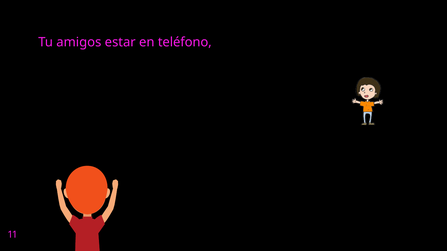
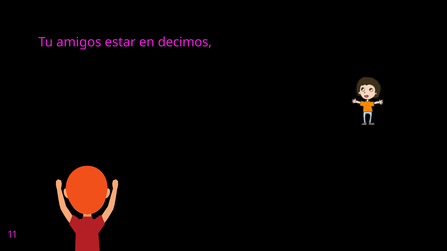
teléfono: teléfono -> decimos (185, 42)
